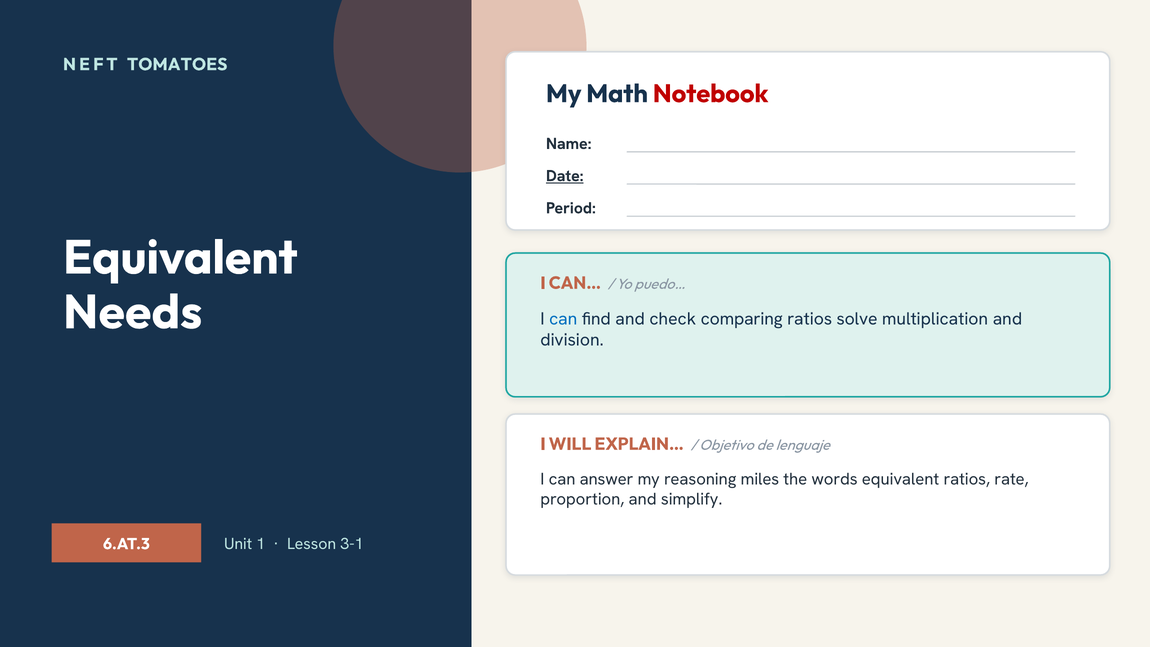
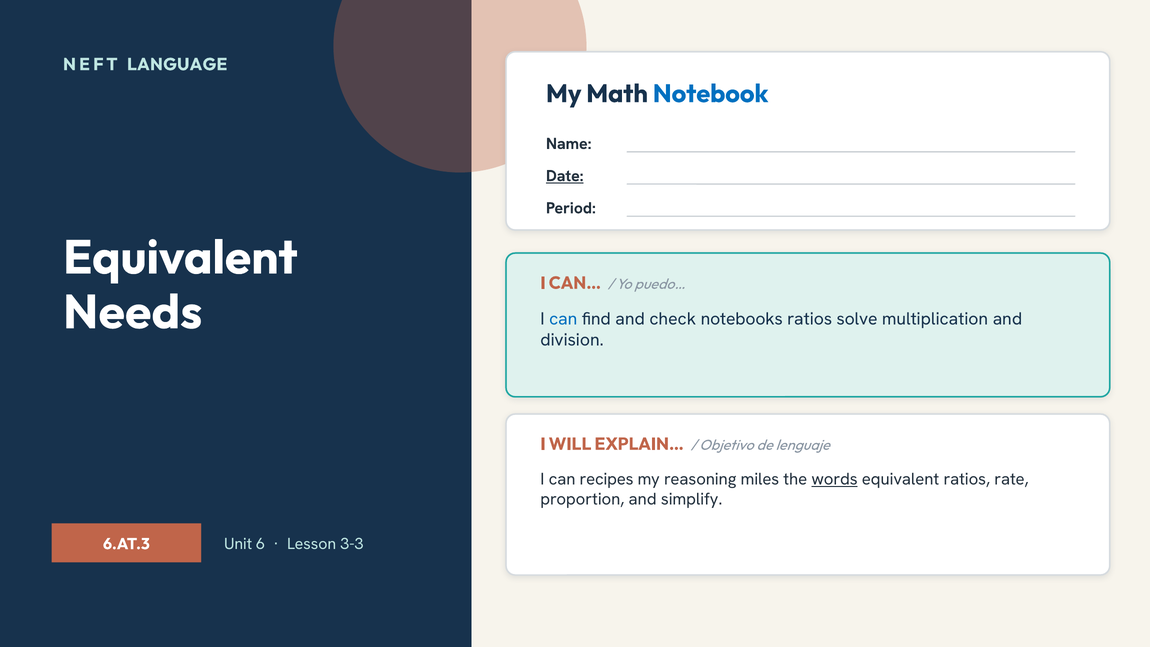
TOMATOES: TOMATOES -> LANGUAGE (177, 64)
Notebook colour: red -> blue (711, 94)
comparing: comparing -> notebooks (742, 319)
answer: answer -> recipes (607, 479)
words underline: none -> present (835, 479)
1: 1 -> 6 (261, 544)
3-1: 3-1 -> 3-3 (352, 544)
